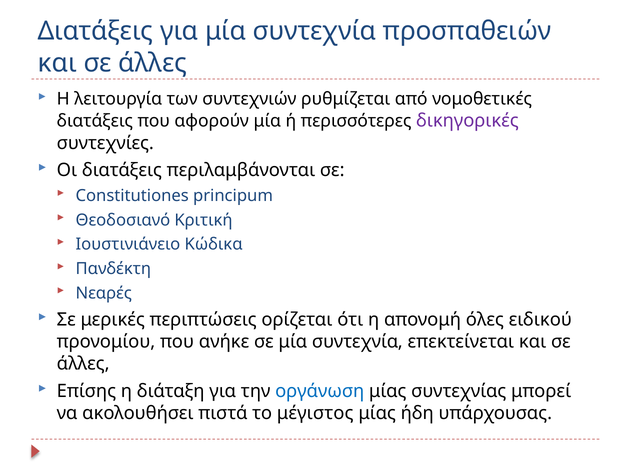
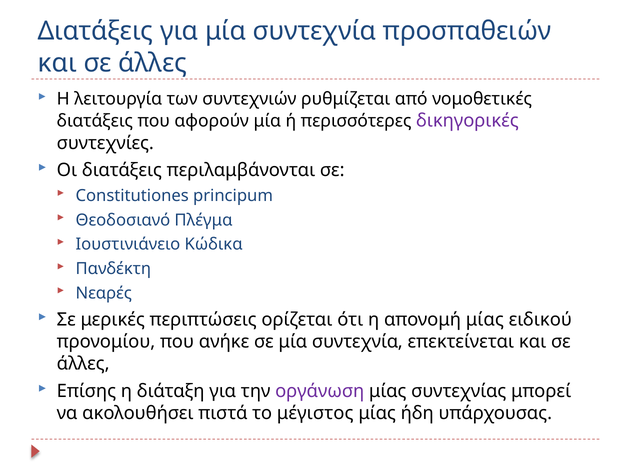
Κριτική: Κριτική -> Πλέγμα (203, 220)
απονομή όλες: όλες -> μίας (485, 319)
οργάνωση colour: blue -> purple (320, 391)
